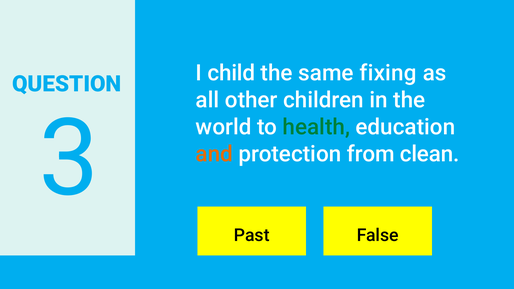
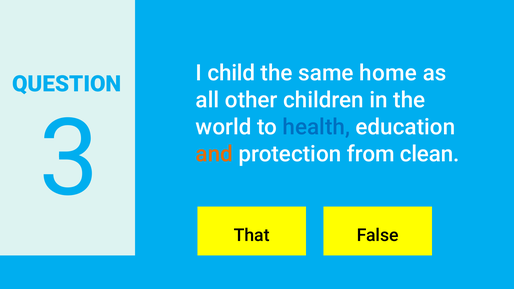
fixing: fixing -> home (388, 73)
health colour: green -> blue (316, 127)
Past: Past -> That (252, 235)
